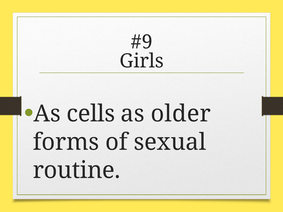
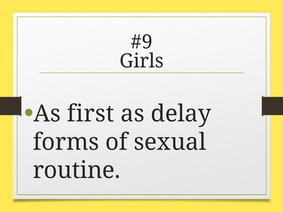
cells: cells -> first (91, 114)
older: older -> delay (181, 114)
